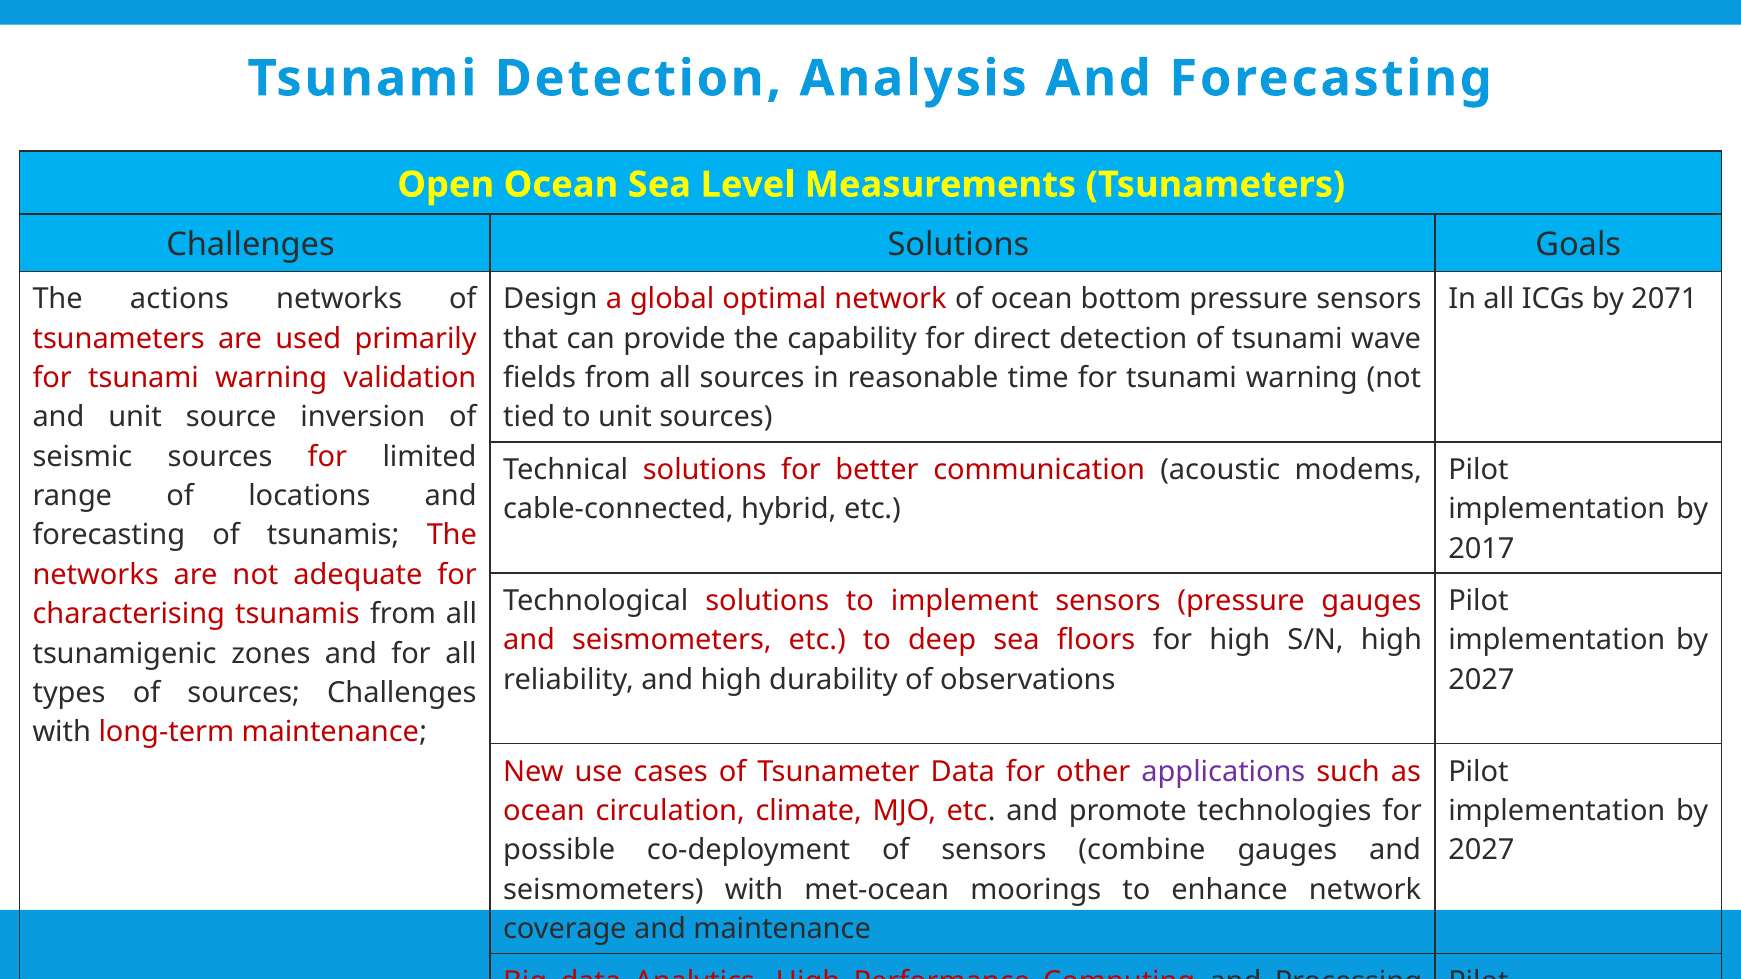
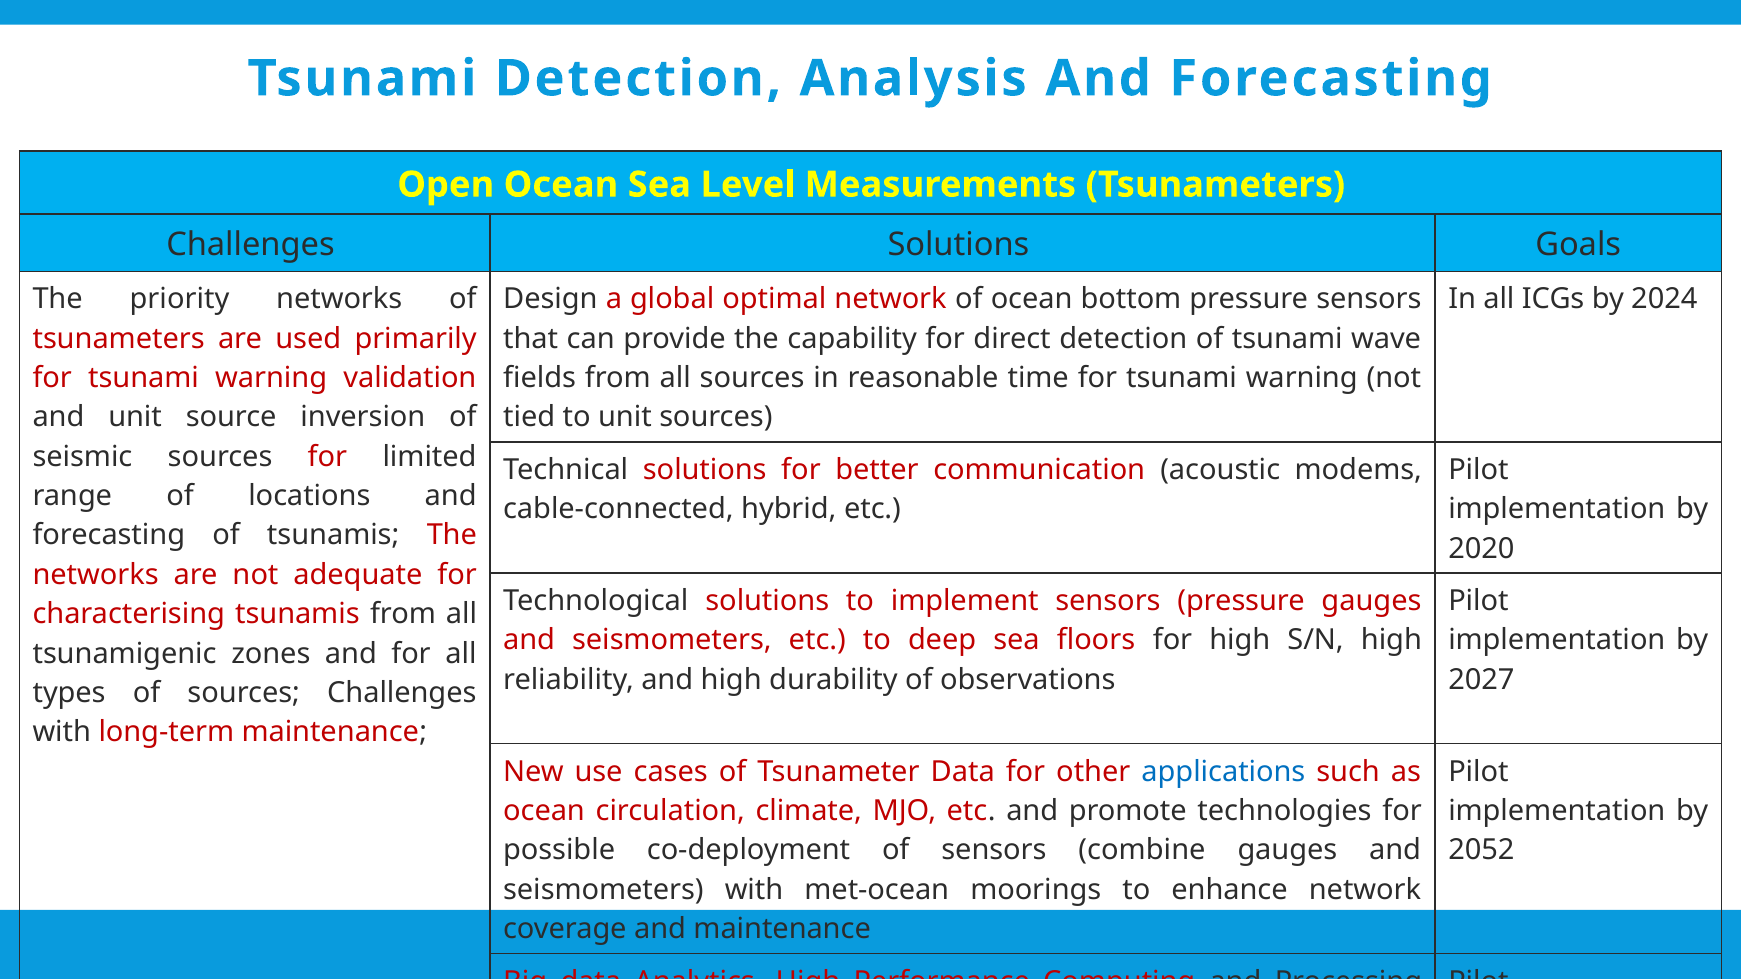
actions: actions -> priority (180, 299)
ICGs by 2071: 2071 -> 2024 (1664, 299)
2017: 2017 -> 2020 (1481, 549)
applications colour: purple -> blue (1223, 772)
2027: 2027 -> 2052 (1481, 851)
